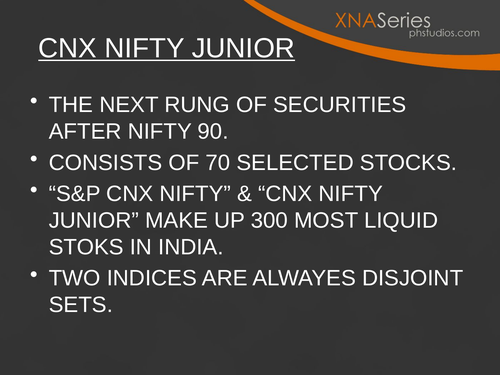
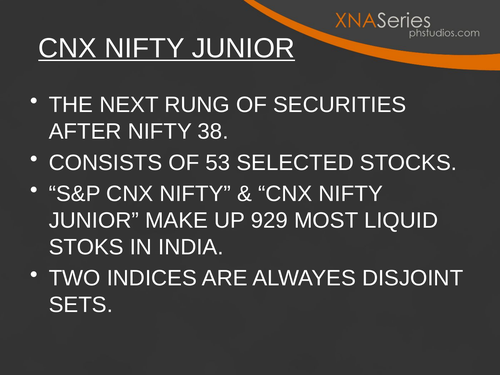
90: 90 -> 38 (213, 132)
70: 70 -> 53 (218, 163)
300: 300 -> 929 (269, 220)
